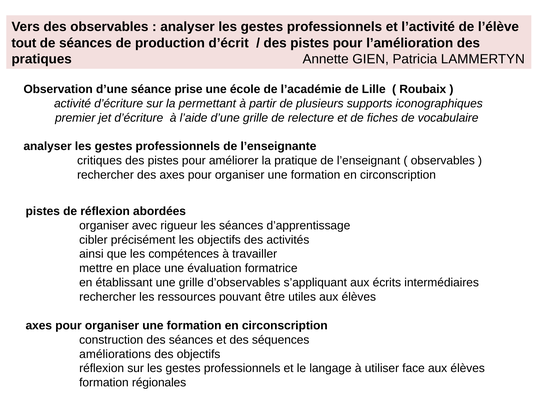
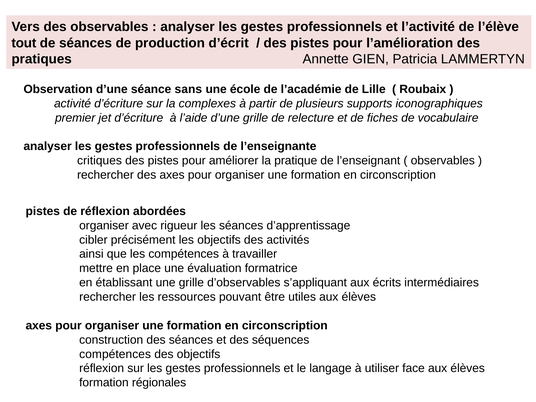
prise: prise -> sans (188, 89)
permettant: permettant -> complexes (207, 103)
améliorations: améliorations -> compétences (115, 354)
